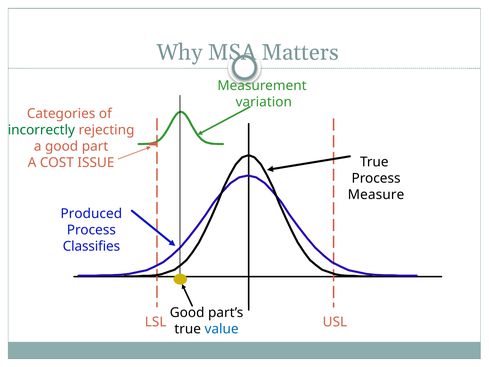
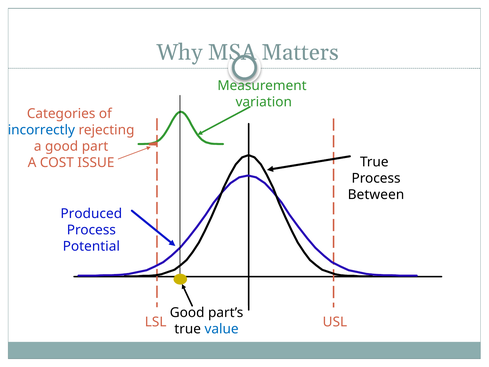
incorrectly colour: green -> blue (41, 130)
Measure: Measure -> Between (376, 195)
Classifies: Classifies -> Potential (91, 246)
